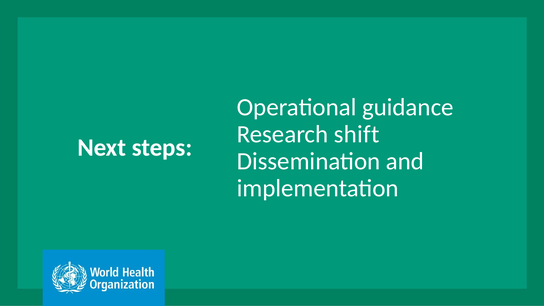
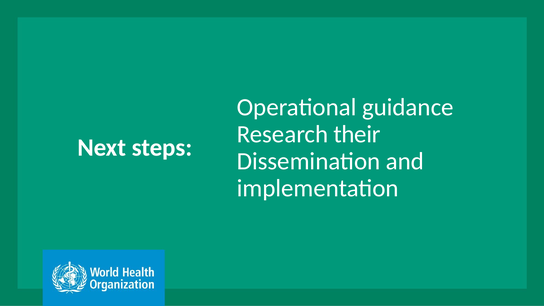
shift: shift -> their (357, 134)
